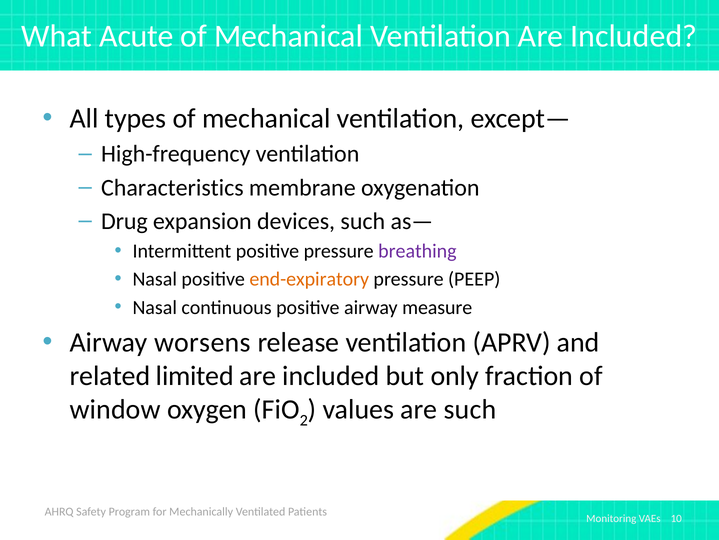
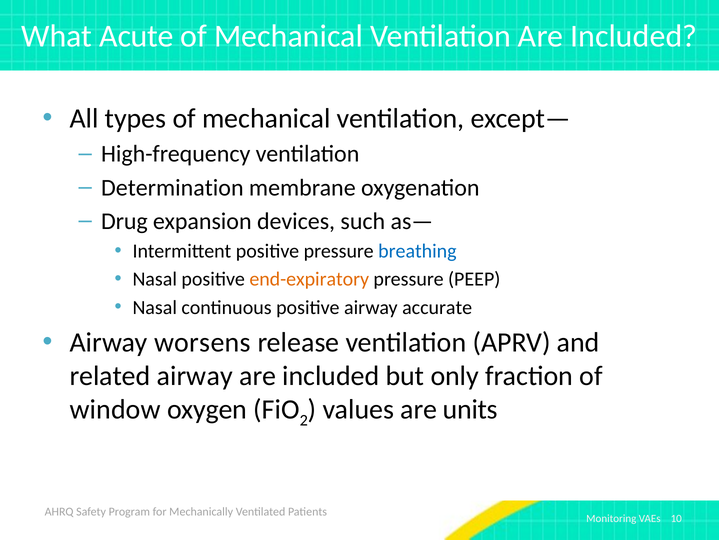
Characteristics: Characteristics -> Determination (172, 187)
breathing colour: purple -> blue (417, 251)
measure: measure -> accurate (437, 307)
related limited: limited -> airway (195, 375)
are such: such -> units (470, 409)
